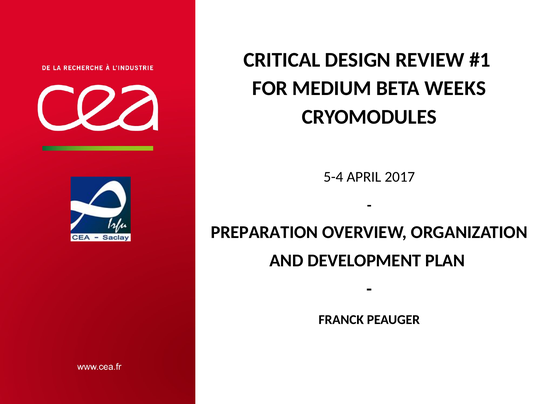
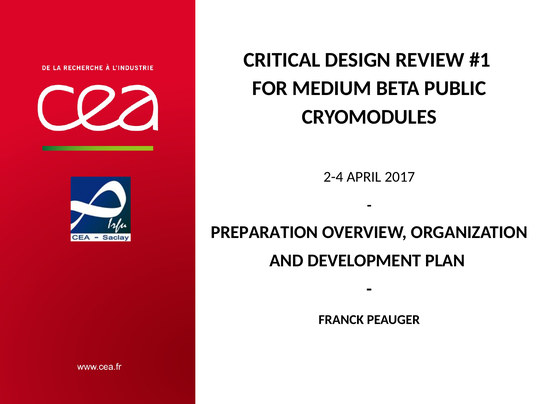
WEEKS: WEEKS -> PUBLIC (455, 88)
5-4: 5-4 -> 2-4 (333, 177)
